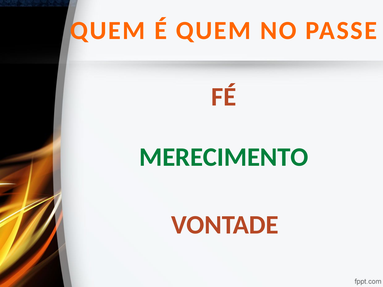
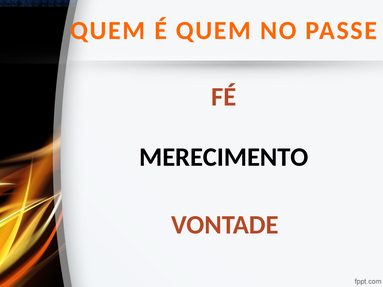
MERECIMENTO colour: green -> black (224, 157)
